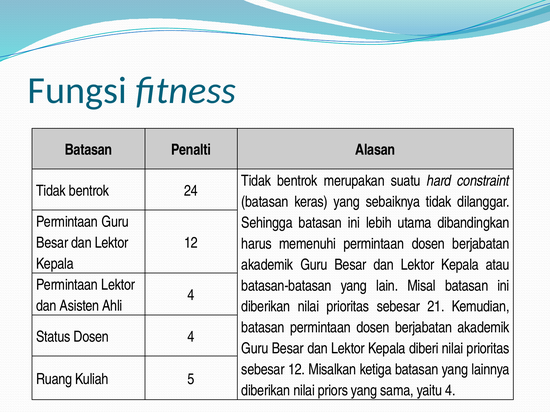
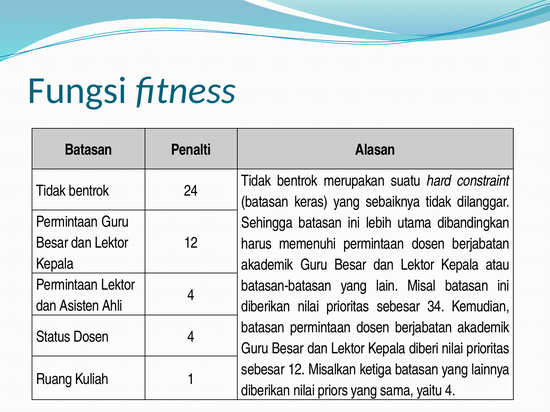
21: 21 -> 34 (436, 307)
5: 5 -> 1 (191, 380)
